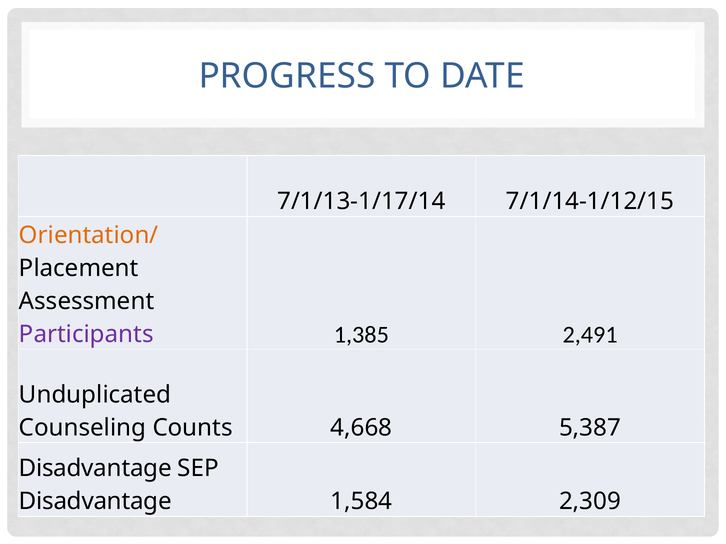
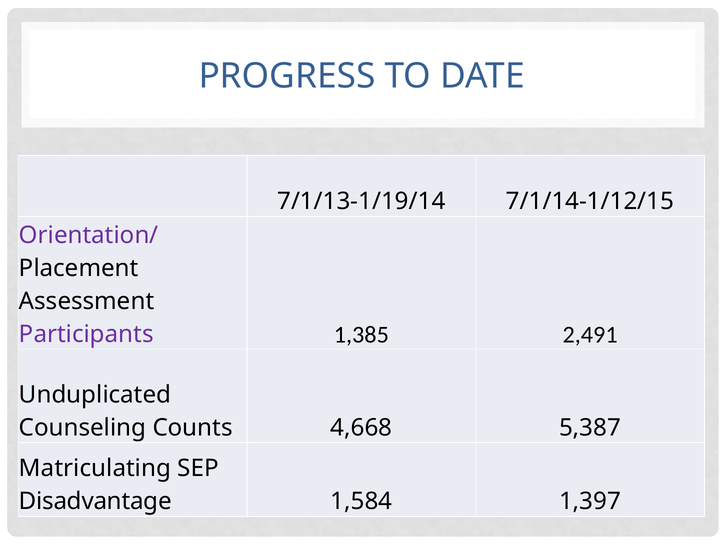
7/1/13-1/17/14: 7/1/13-1/17/14 -> 7/1/13-1/19/14 (361, 202)
Orientation/ colour: orange -> purple (89, 235)
Disadvantage: Disadvantage -> Matriculating (95, 469)
2,309: 2,309 -> 1,397 (590, 502)
